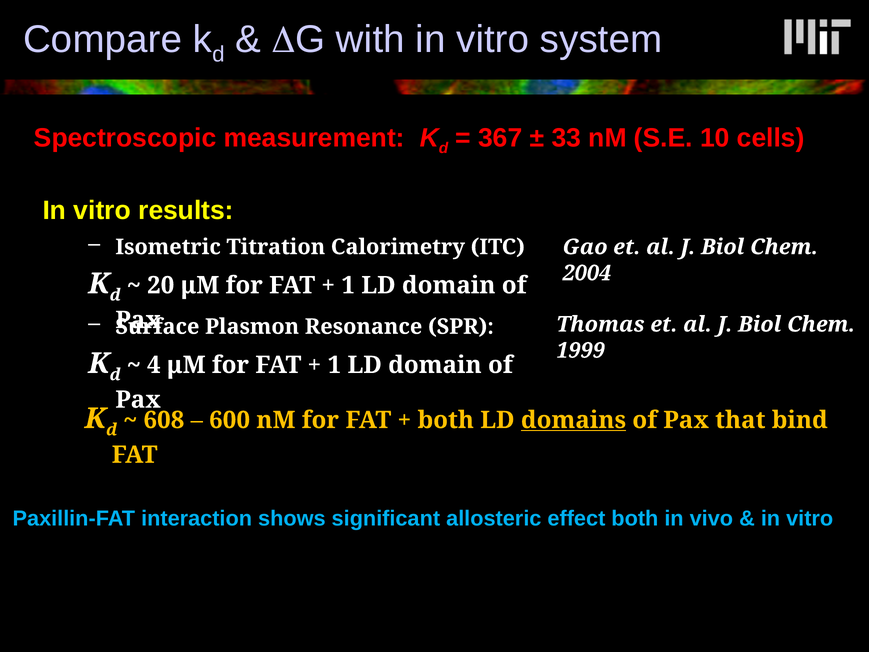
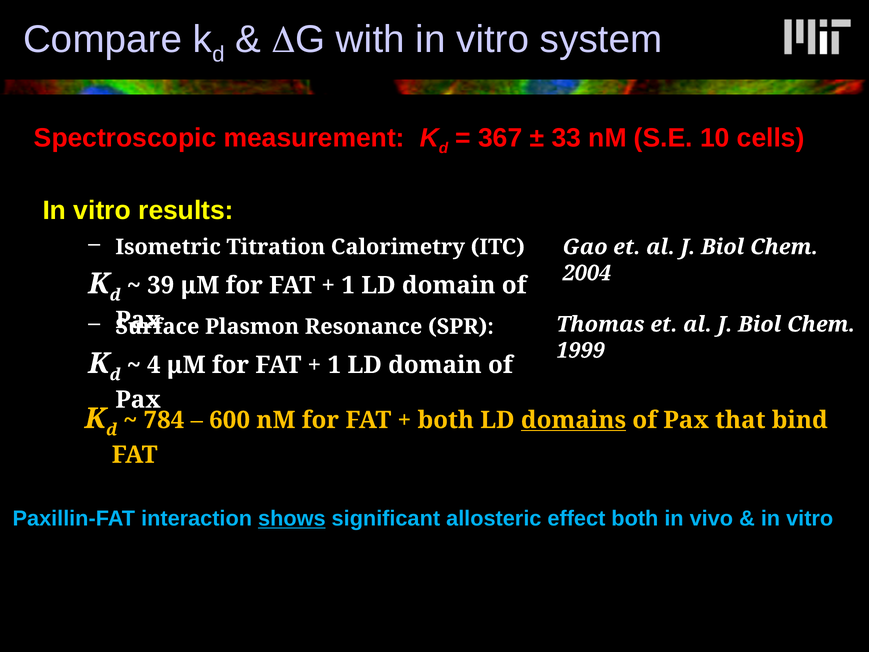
20: 20 -> 39 (161, 285)
608: 608 -> 784 (164, 420)
shows underline: none -> present (292, 518)
